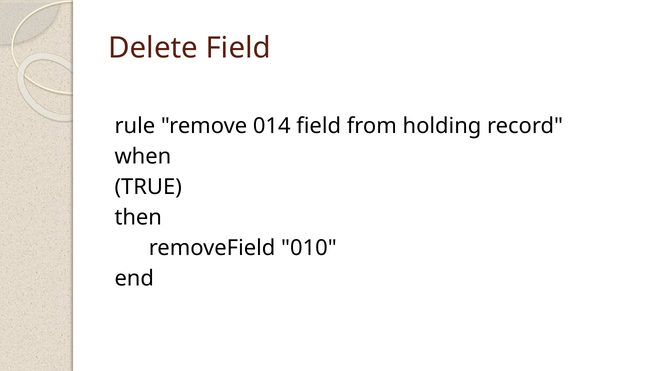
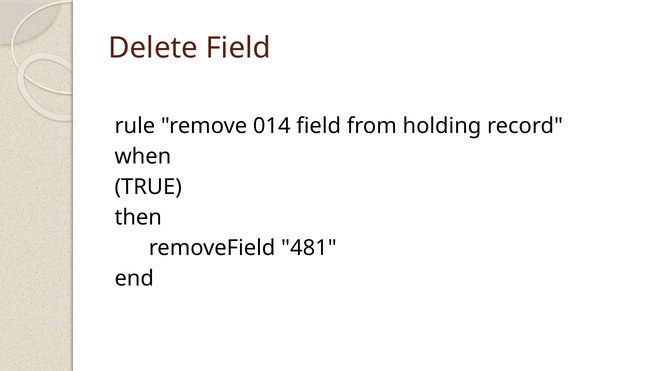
010: 010 -> 481 (309, 248)
